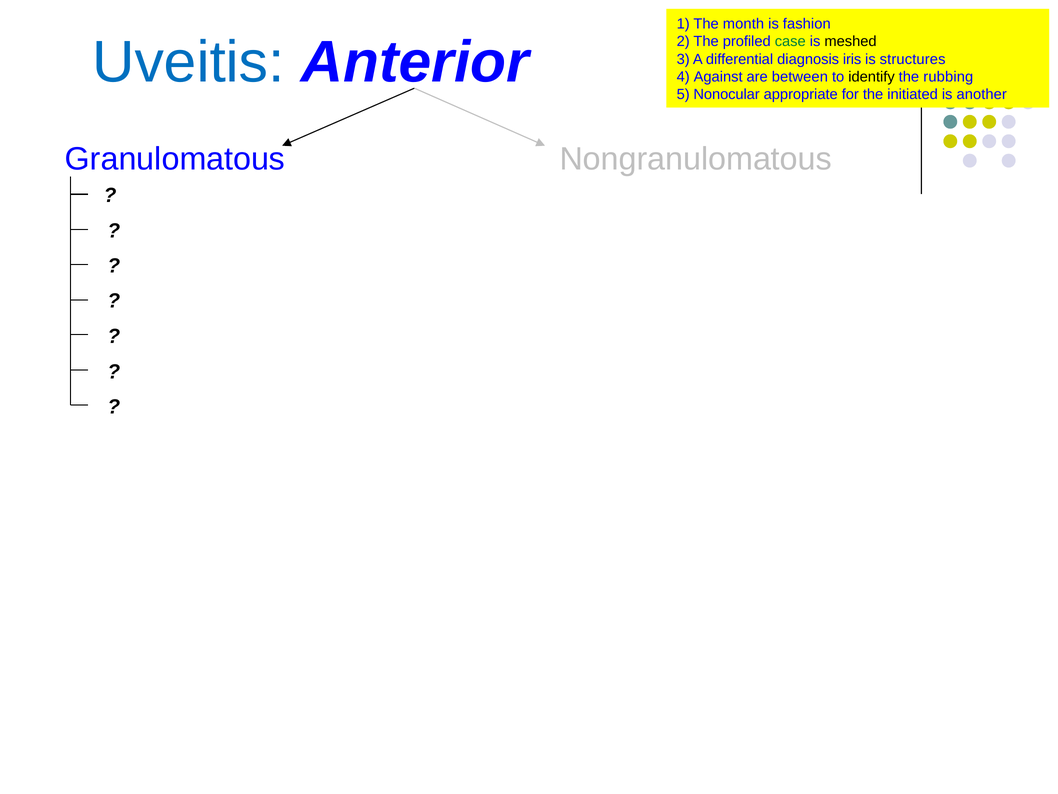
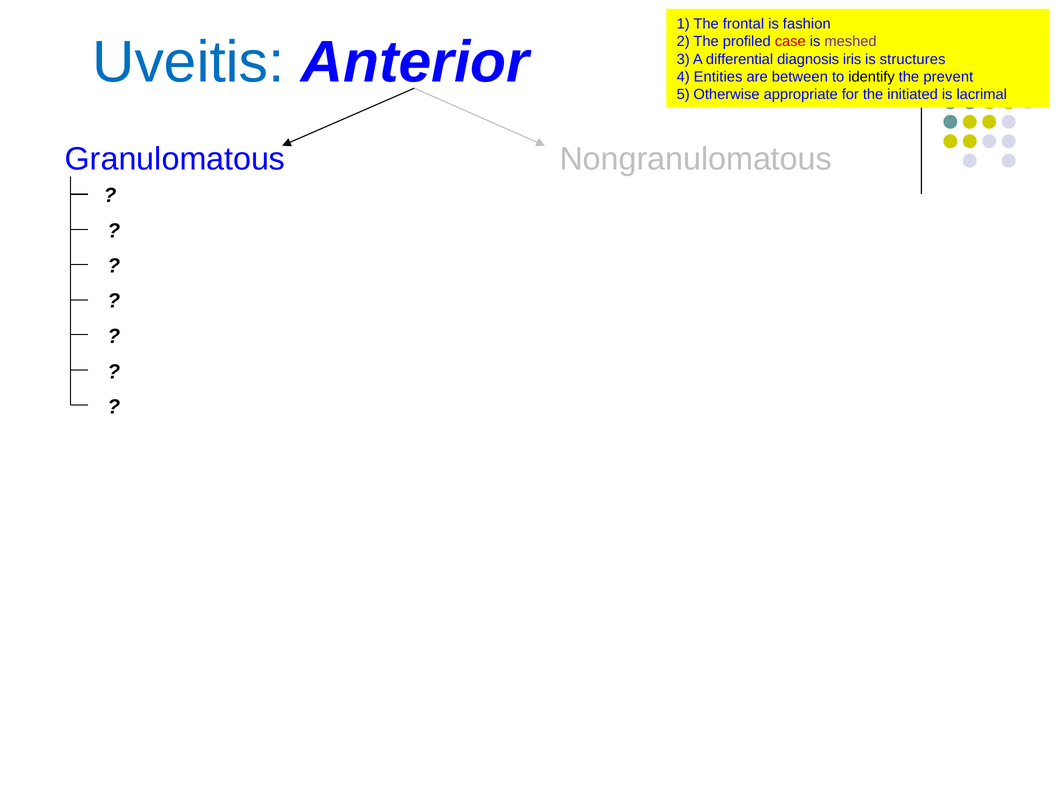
month: month -> frontal (743, 24)
case colour: green -> red (790, 42)
meshed colour: black -> purple (851, 42)
Against: Against -> Entities (718, 77)
rubbing: rubbing -> prevent (948, 77)
Nonocular: Nonocular -> Otherwise (727, 94)
another: another -> lacrimal (982, 94)
